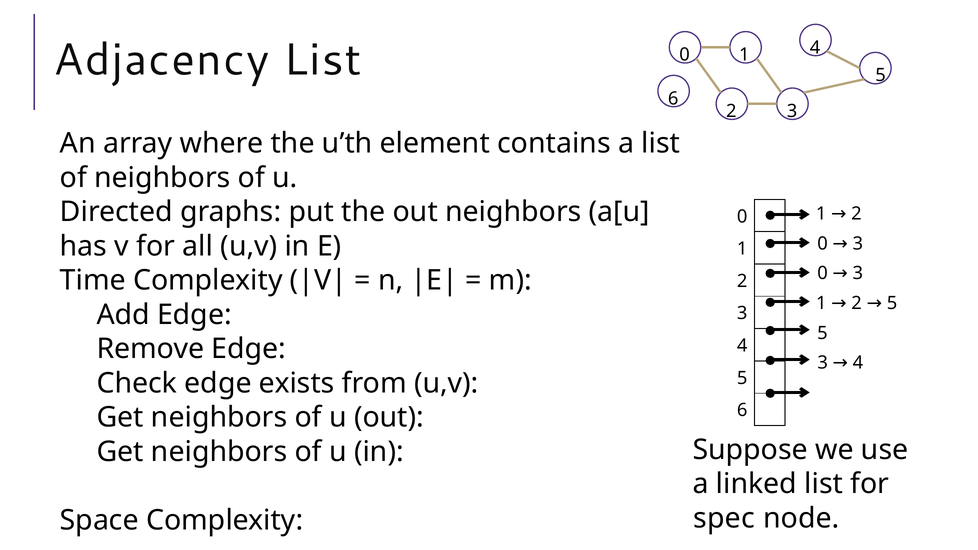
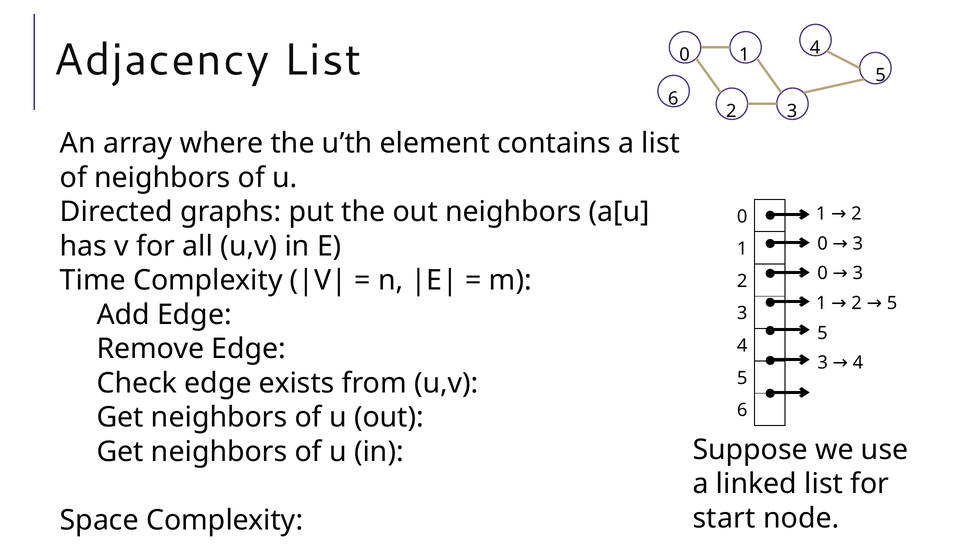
spec: spec -> start (724, 518)
